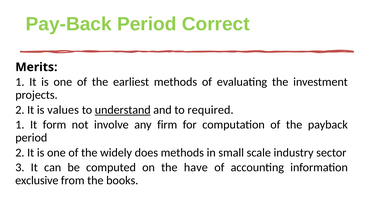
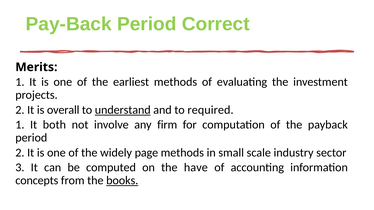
values: values -> overall (63, 110)
form: form -> both (54, 125)
does: does -> page (146, 153)
exclusive: exclusive -> concepts (37, 181)
books underline: none -> present (122, 181)
